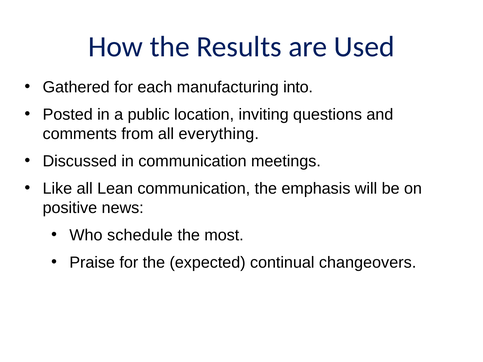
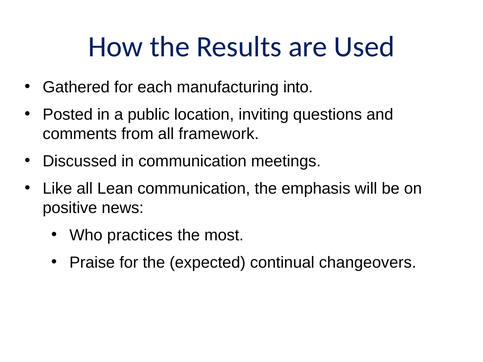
everything: everything -> framework (219, 134)
schedule: schedule -> practices (140, 235)
